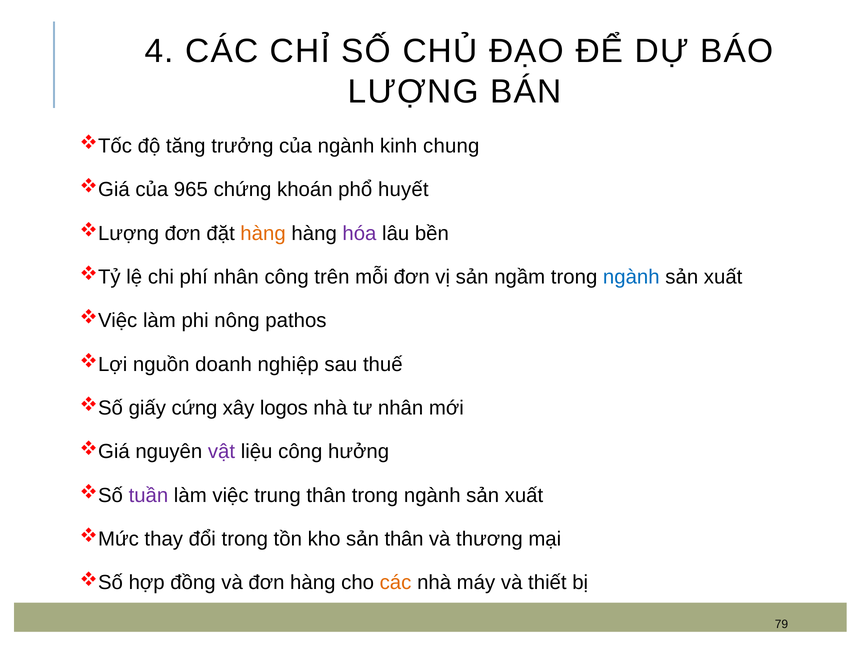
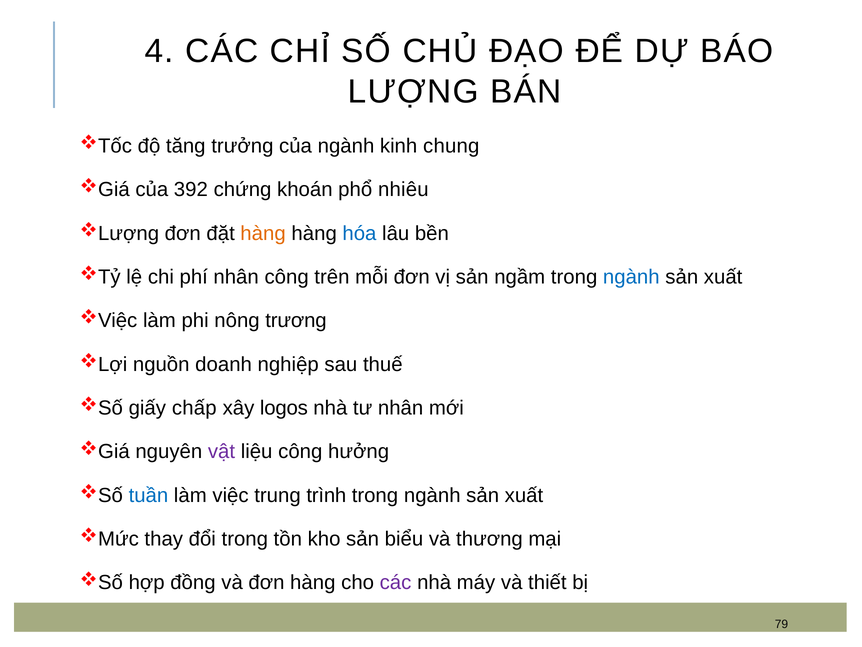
965: 965 -> 392 (191, 189)
huyết: huyết -> nhiêu (403, 189)
hóa colour: purple -> blue (359, 233)
pathos: pathos -> trương (296, 320)
cứng: cứng -> chấp (194, 408)
tuần colour: purple -> blue (148, 495)
trung thân: thân -> trình (326, 495)
sản thân: thân -> biểu (404, 539)
các colour: orange -> purple (396, 582)
